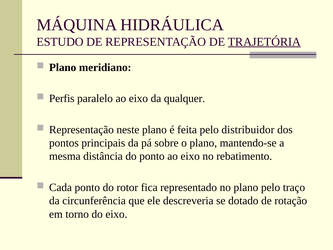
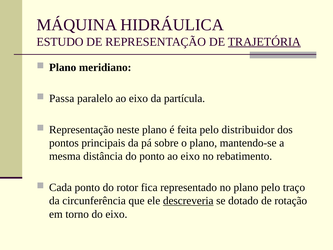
Perfis: Perfis -> Passa (62, 98)
qualquer: qualquer -> partícula (185, 98)
descreveria underline: none -> present (188, 201)
